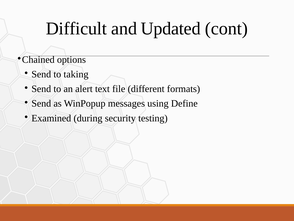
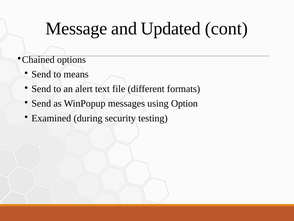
Difficult: Difficult -> Message (76, 28)
taking: taking -> means (76, 74)
Define: Define -> Option (184, 103)
